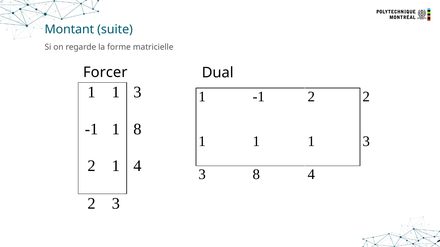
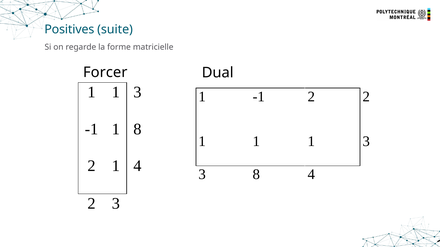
Montant: Montant -> Positives (69, 30)
